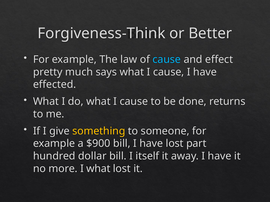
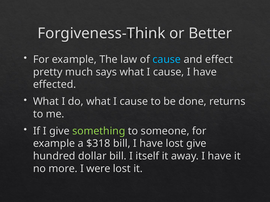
something colour: yellow -> light green (99, 131)
$900: $900 -> $318 (98, 144)
lost part: part -> give (196, 144)
I what: what -> were (98, 169)
